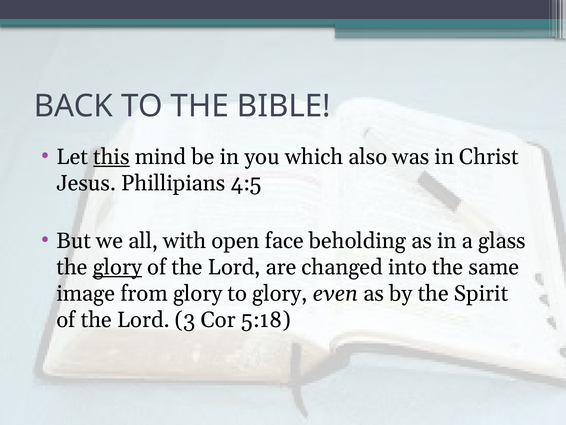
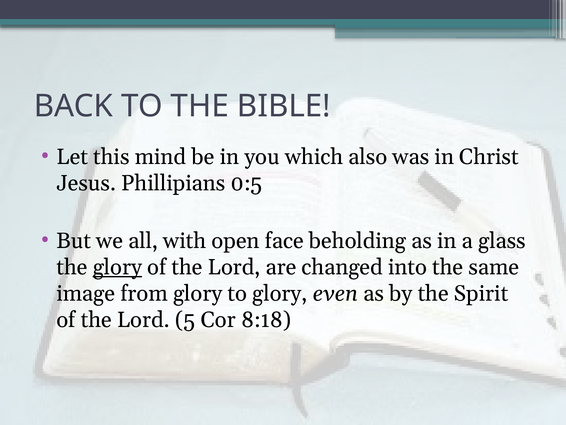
this underline: present -> none (111, 157)
4:5: 4:5 -> 0:5 (246, 183)
3: 3 -> 5 (185, 320)
5:18: 5:18 -> 8:18 (266, 320)
